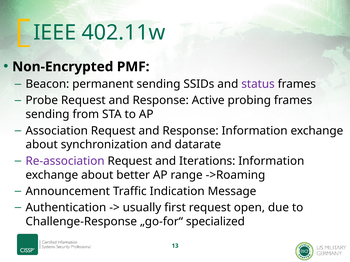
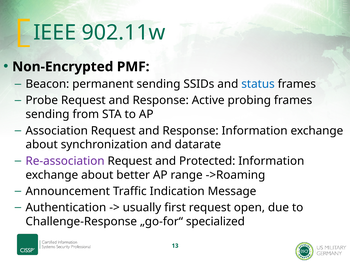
402.11w: 402.11w -> 902.11w (124, 33)
status colour: purple -> blue (258, 84)
Iterations: Iterations -> Protected (207, 161)
